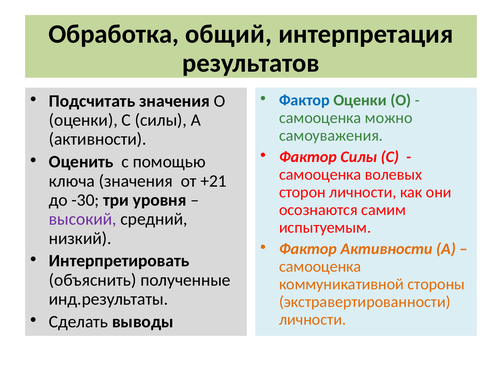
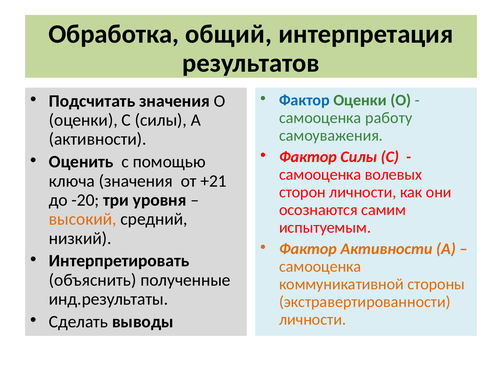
можно: можно -> работу (389, 118)
-30: -30 -> -20 (85, 200)
высокий colour: purple -> orange (83, 219)
